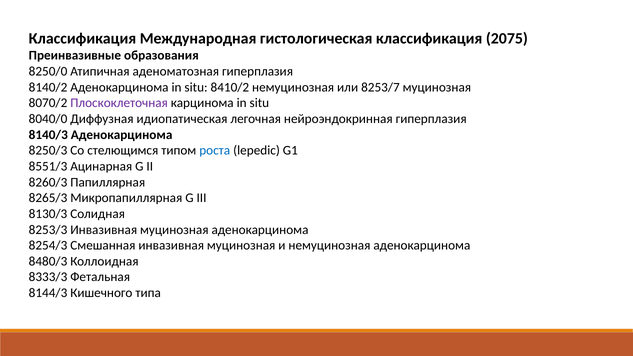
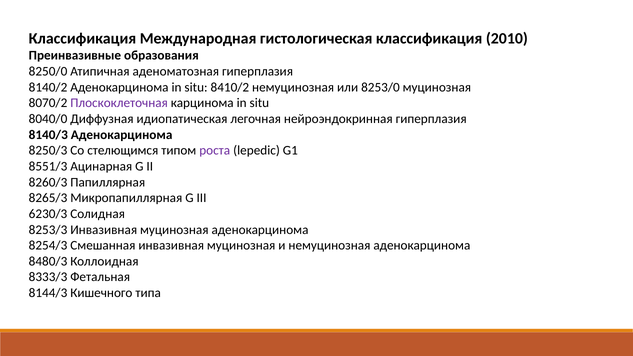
2075: 2075 -> 2010 (507, 38)
8253/7: 8253/7 -> 8253/0 (380, 87)
роста colour: blue -> purple (215, 151)
8130/3: 8130/3 -> 6230/3 (48, 214)
